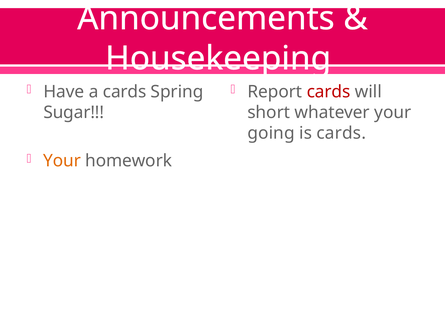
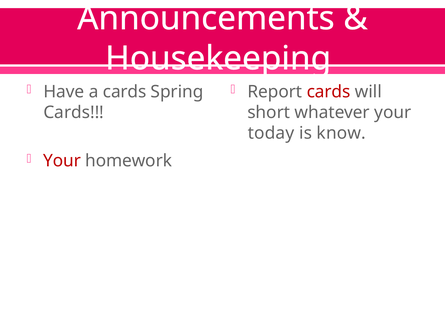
Sugar: Sugar -> Cards (74, 112)
going: going -> today (271, 133)
is cards: cards -> know (341, 133)
Your colour: orange -> red (62, 161)
